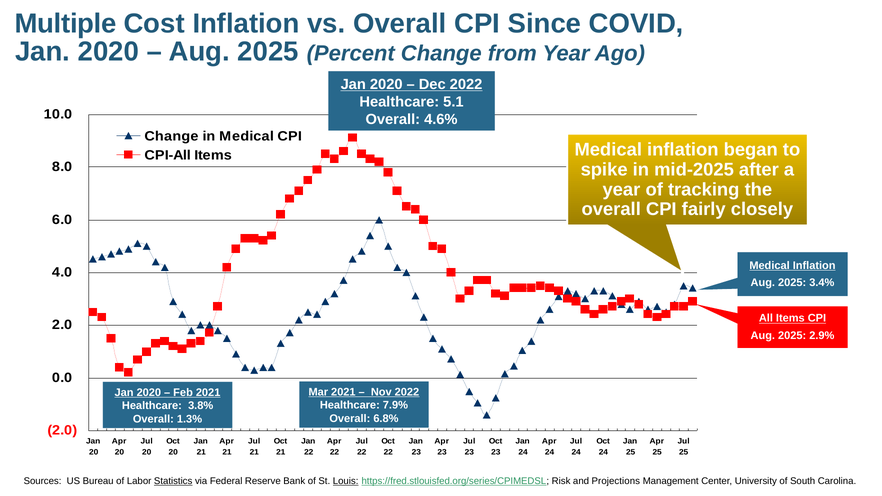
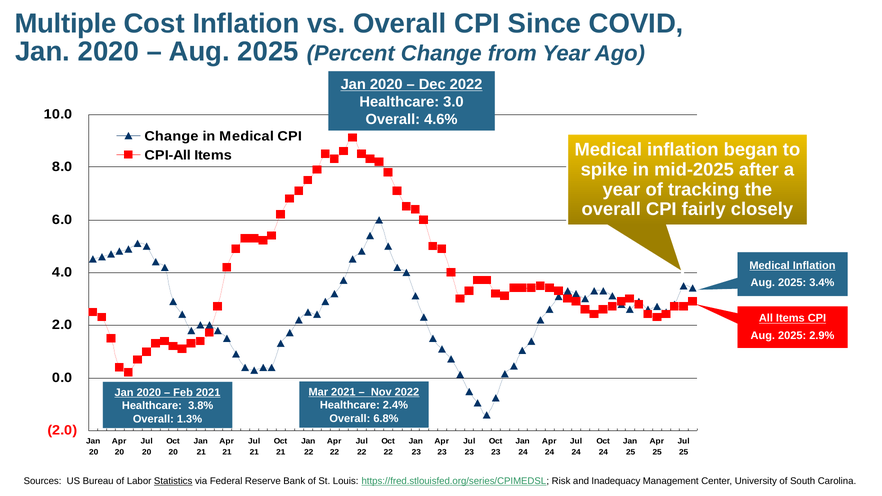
5.1: 5.1 -> 3.0 (453, 102)
7.9%: 7.9% -> 2.4% (395, 405)
Louis underline: present -> none (346, 481)
Projections: Projections -> Inadequacy (616, 481)
